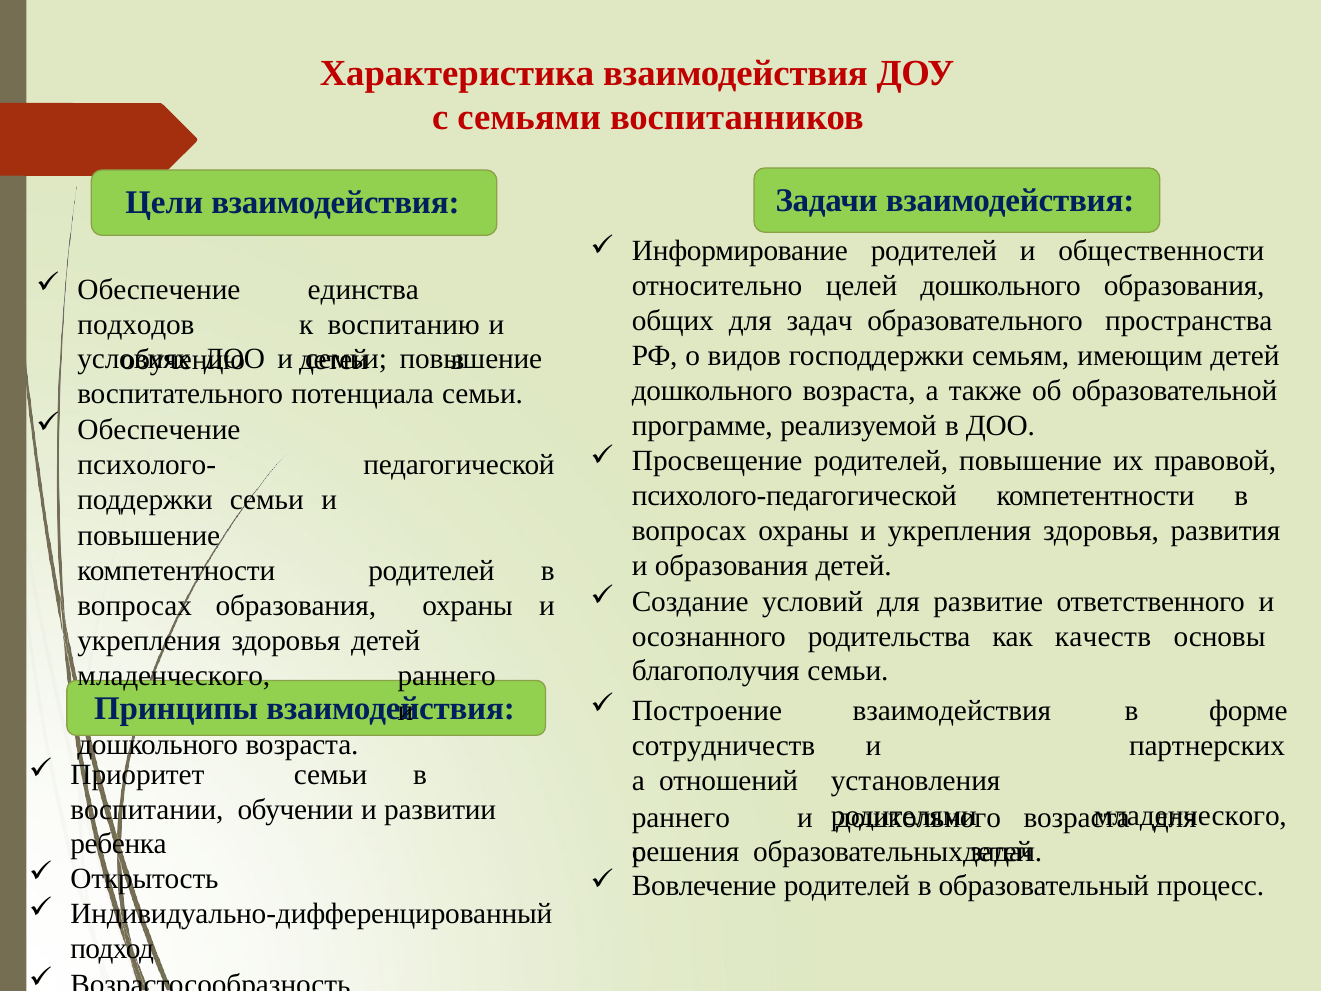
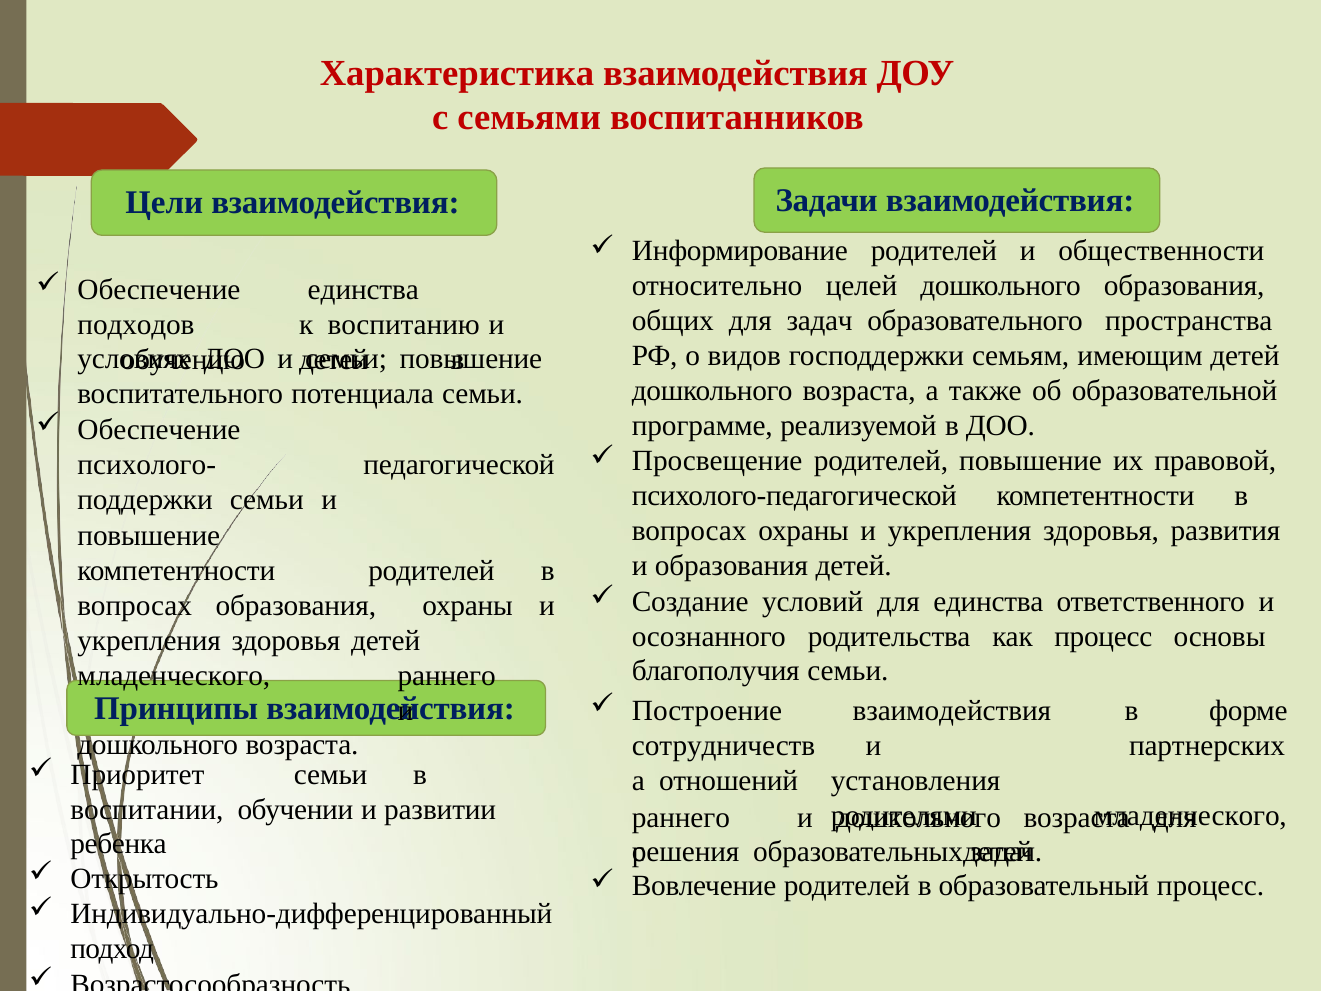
для развитие: развитие -> единства (988, 601)
как качеств: качеств -> процесс (1103, 636)
